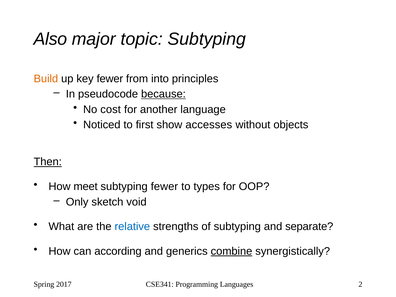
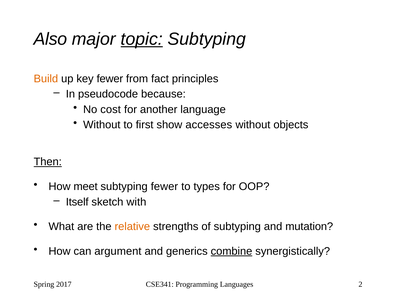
topic underline: none -> present (142, 39)
into: into -> fact (160, 79)
because underline: present -> none (163, 94)
Noticed: Noticed -> Without (102, 125)
Only: Only -> Itself (77, 202)
void: void -> with (136, 202)
relative colour: blue -> orange (132, 227)
separate: separate -> mutation (309, 227)
according: according -> argument (118, 251)
